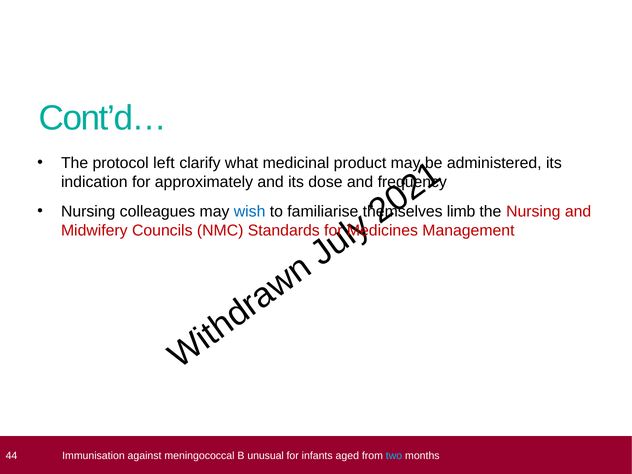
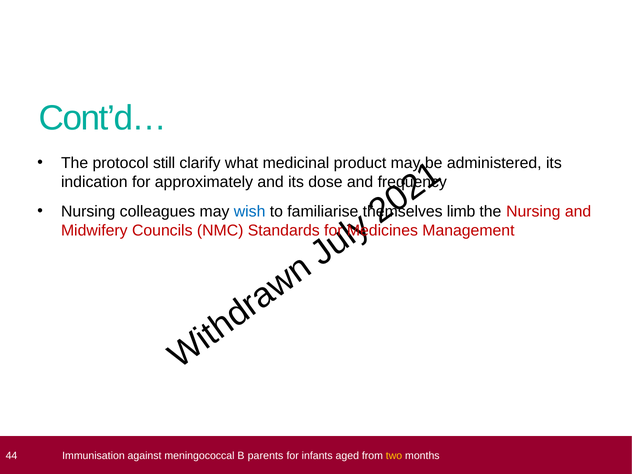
left: left -> still (164, 163)
unusual: unusual -> parents (266, 456)
two colour: light blue -> yellow (394, 456)
